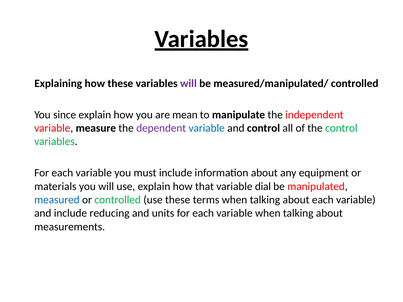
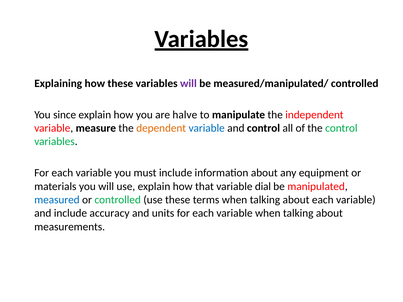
mean: mean -> halve (185, 115)
dependent colour: purple -> orange (161, 128)
reducing: reducing -> accuracy (110, 213)
